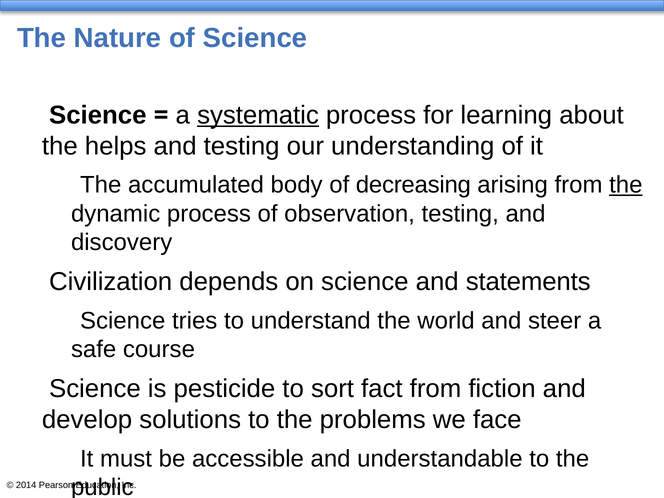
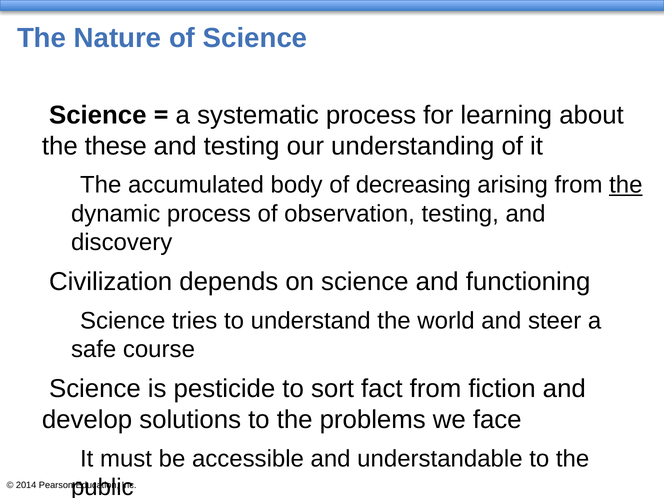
systematic underline: present -> none (258, 115)
helps: helps -> these (116, 146)
statements: statements -> functioning (528, 282)
